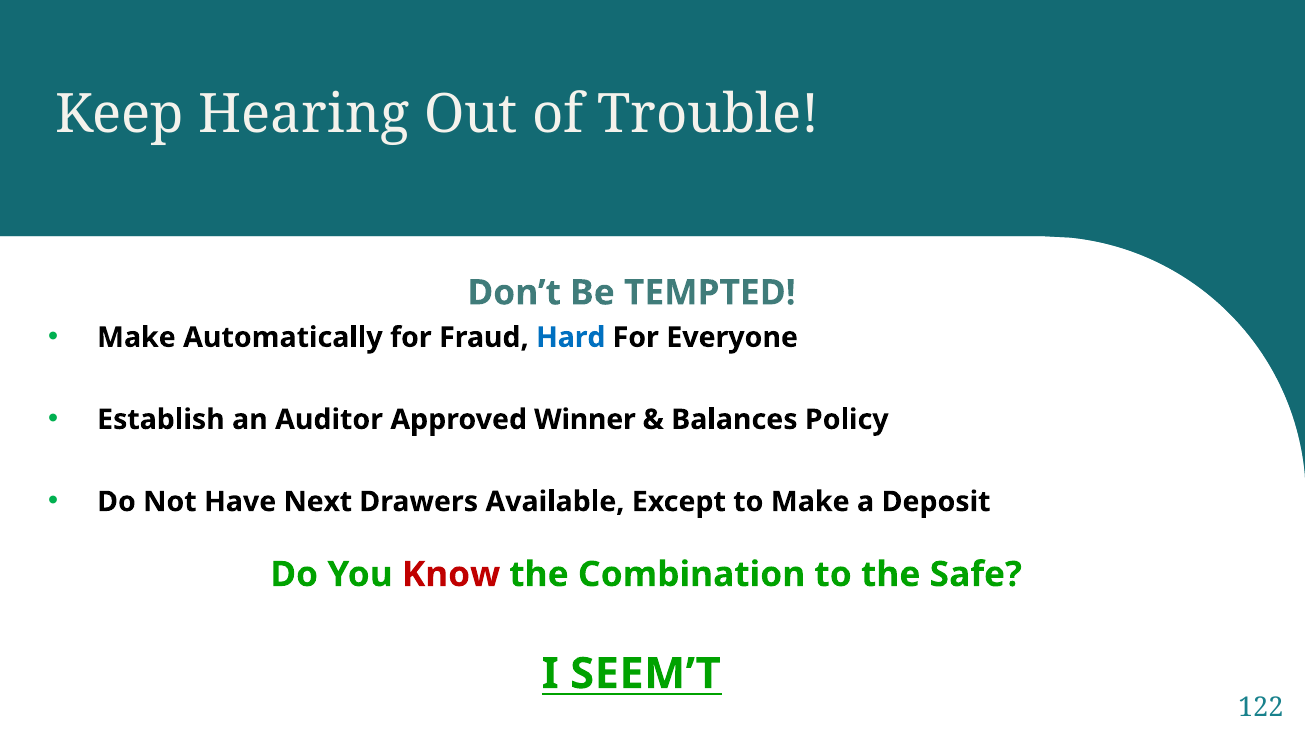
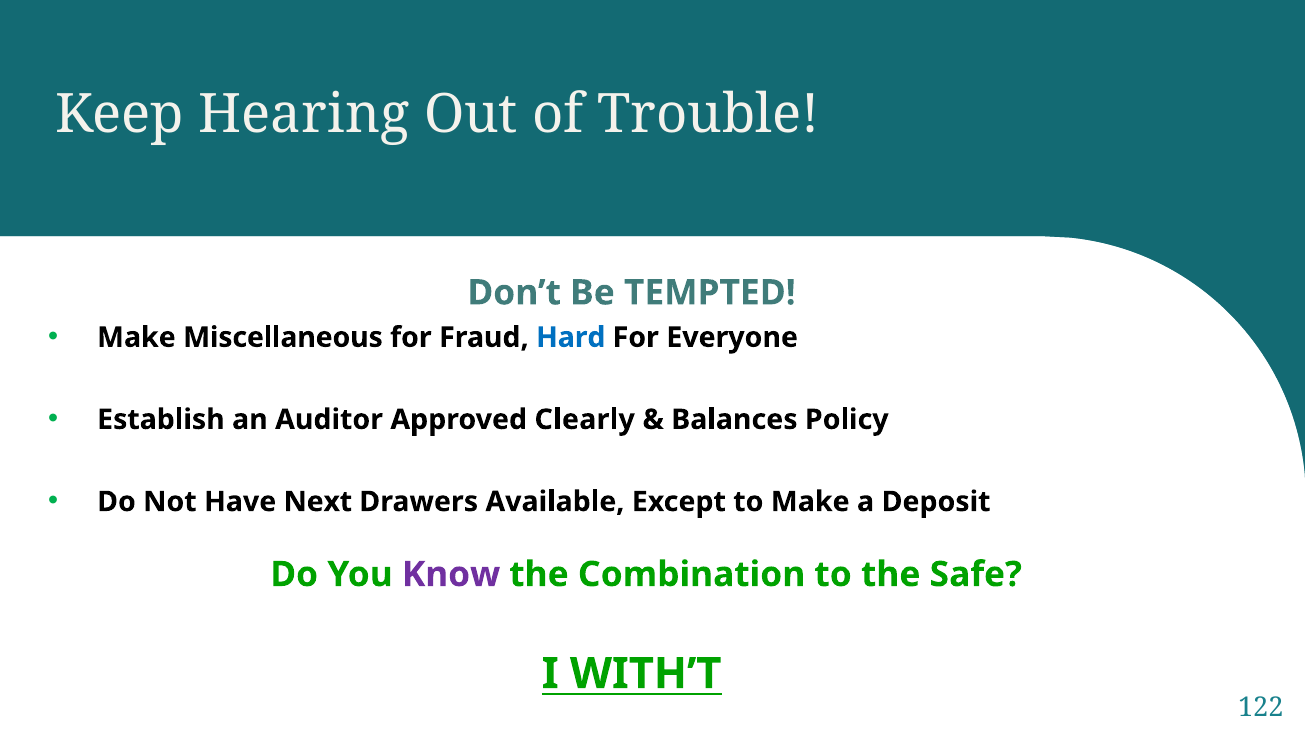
Automatically: Automatically -> Miscellaneous (283, 337)
Winner: Winner -> Clearly (585, 420)
Know colour: red -> purple (451, 575)
SEEM’T: SEEM’T -> WITH’T (646, 674)
